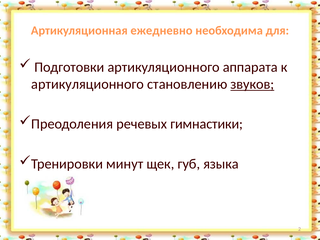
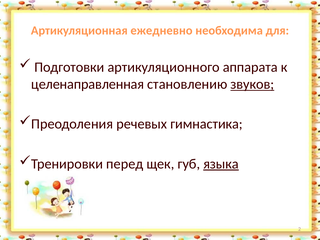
артикуляционного: артикуляционного -> целенаправленная (88, 84)
гимнастики: гимнастики -> гимнастика (207, 124)
минут: минут -> перед (125, 164)
языка underline: none -> present (221, 164)
